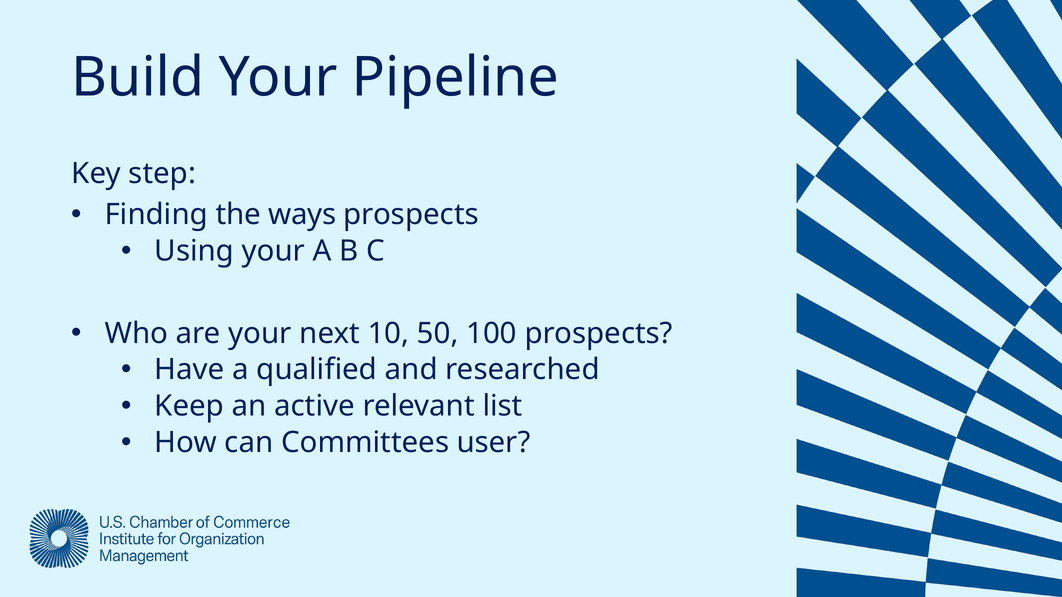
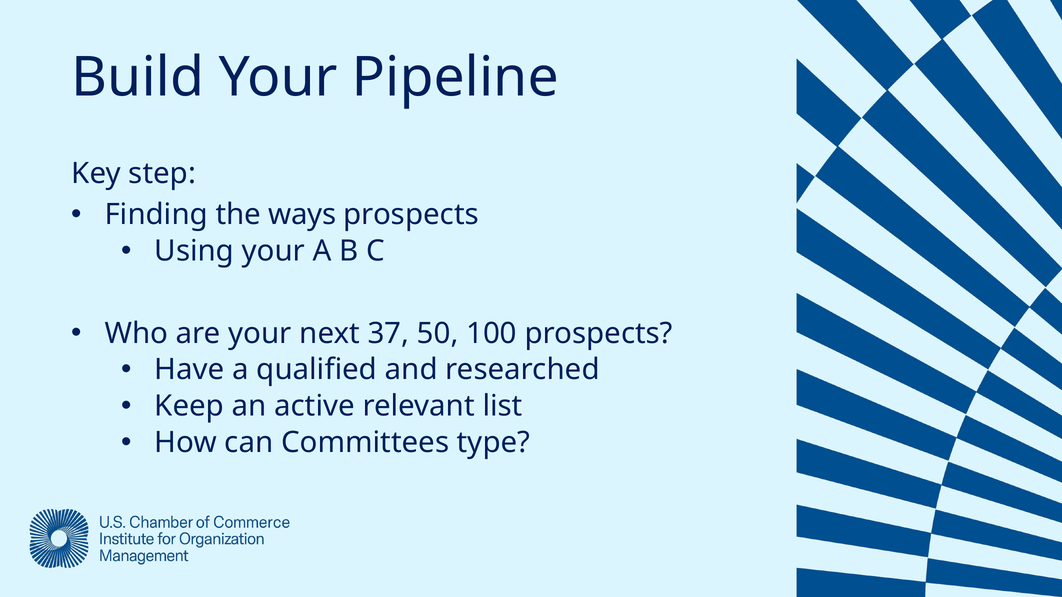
10: 10 -> 37 (388, 333)
user: user -> type (493, 443)
